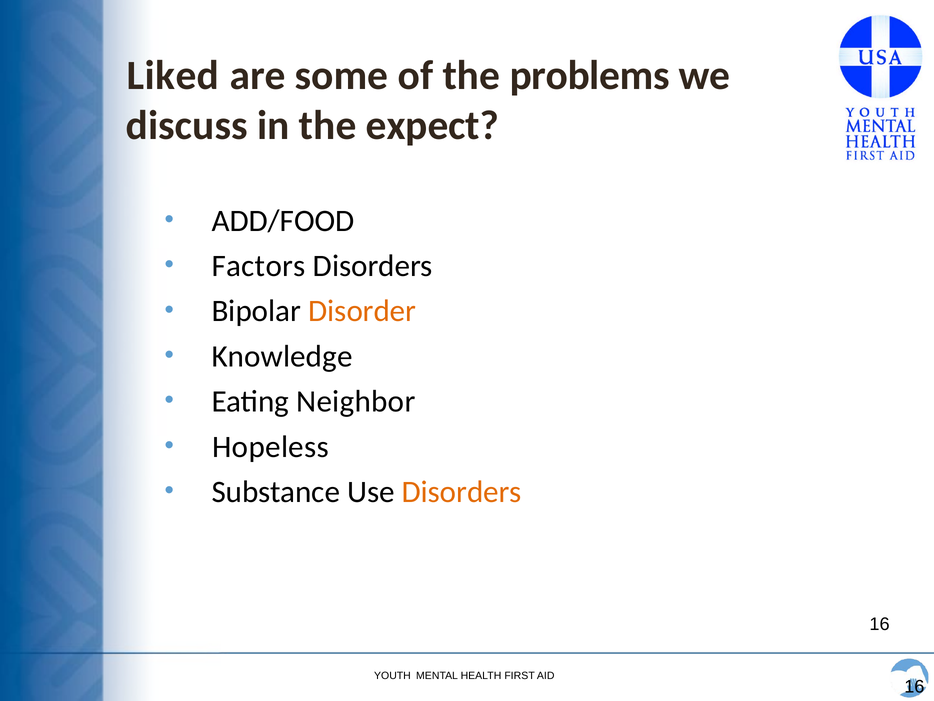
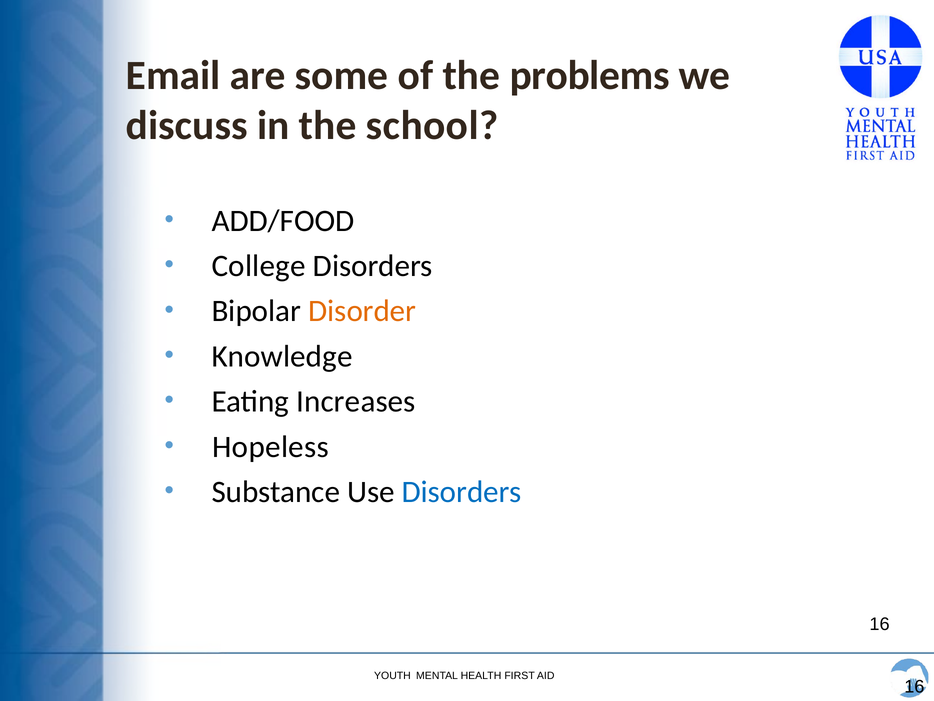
Liked: Liked -> Email (173, 76)
expect: expect -> school (432, 126)
Factors: Factors -> College (259, 266)
Neighbor: Neighbor -> Increases (356, 401)
Disorders colour: orange -> blue (462, 492)
